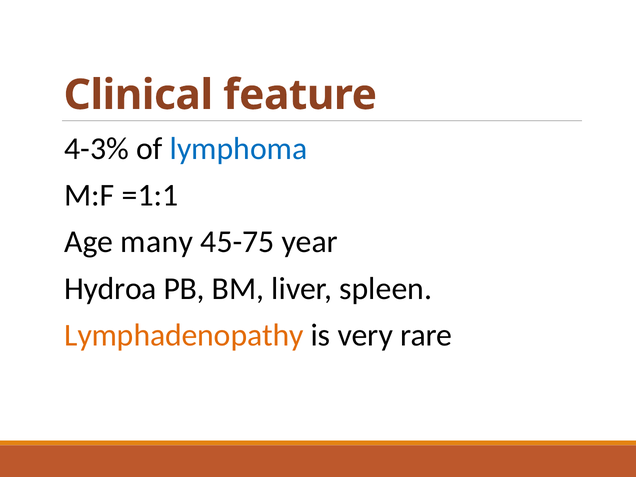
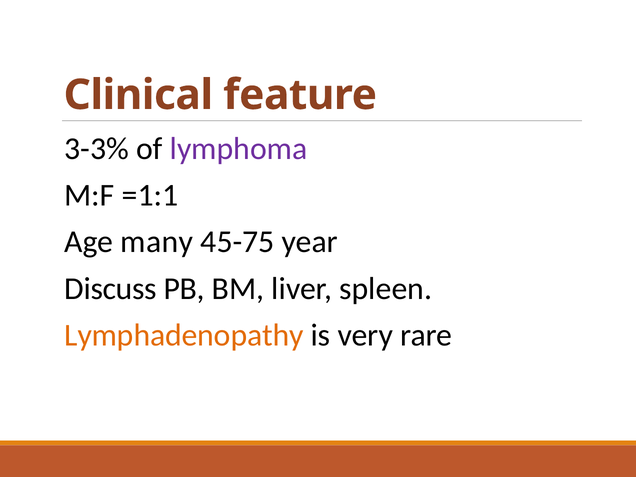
4-3%: 4-3% -> 3-3% (97, 149)
lymphoma colour: blue -> purple (239, 149)
Hydroa: Hydroa -> Discuss (111, 289)
